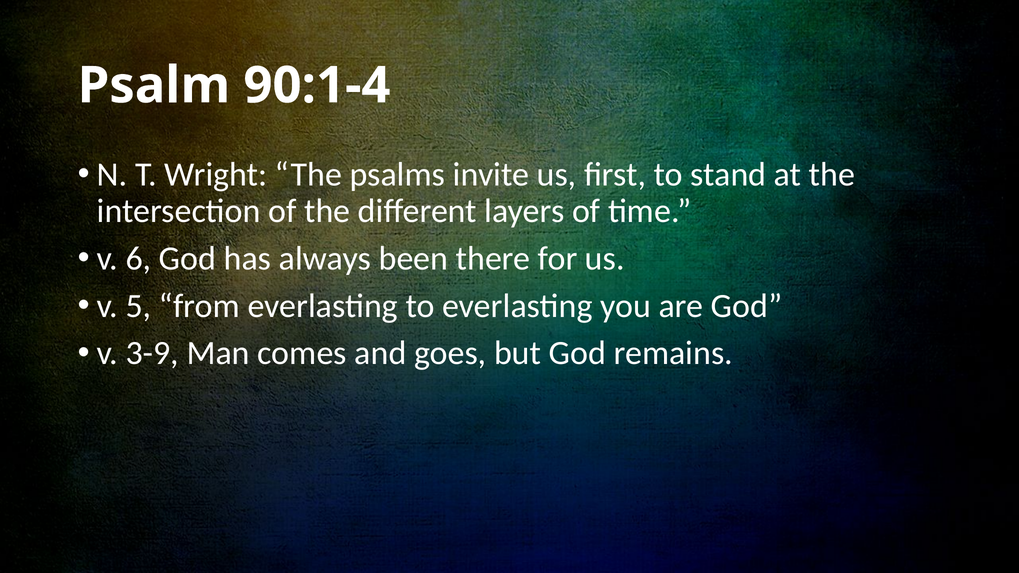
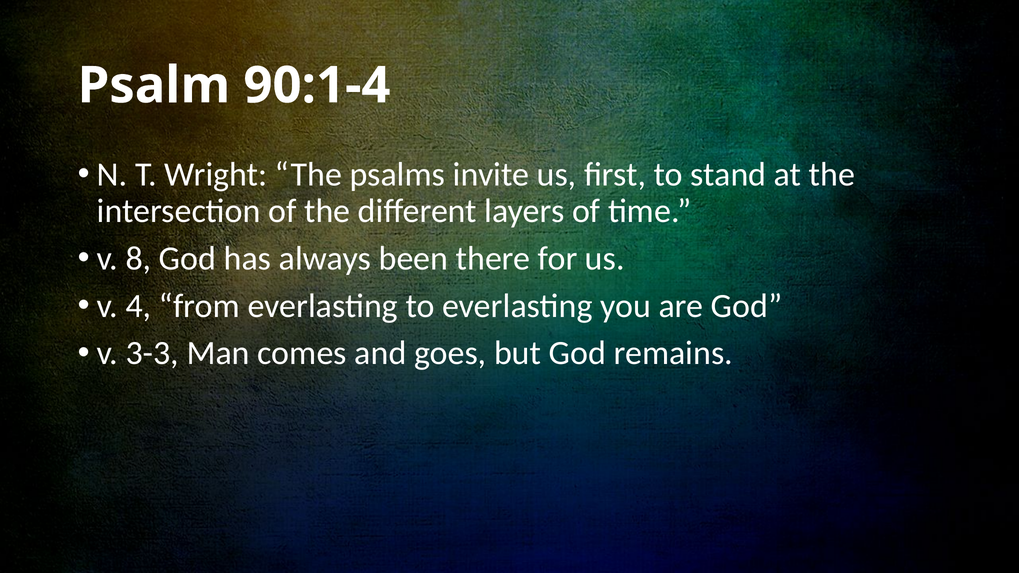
6: 6 -> 8 (138, 259)
5: 5 -> 4 (138, 306)
3-9: 3-9 -> 3-3 (152, 353)
